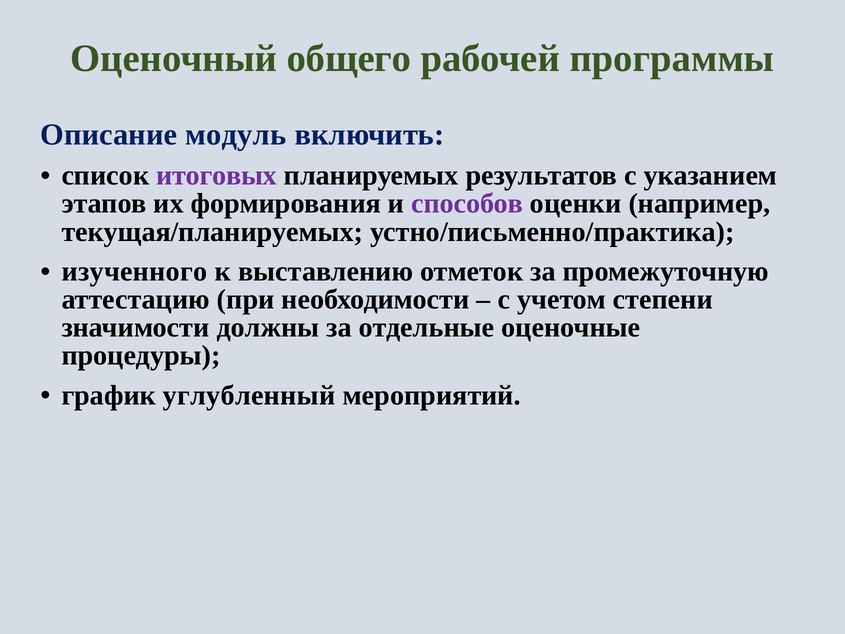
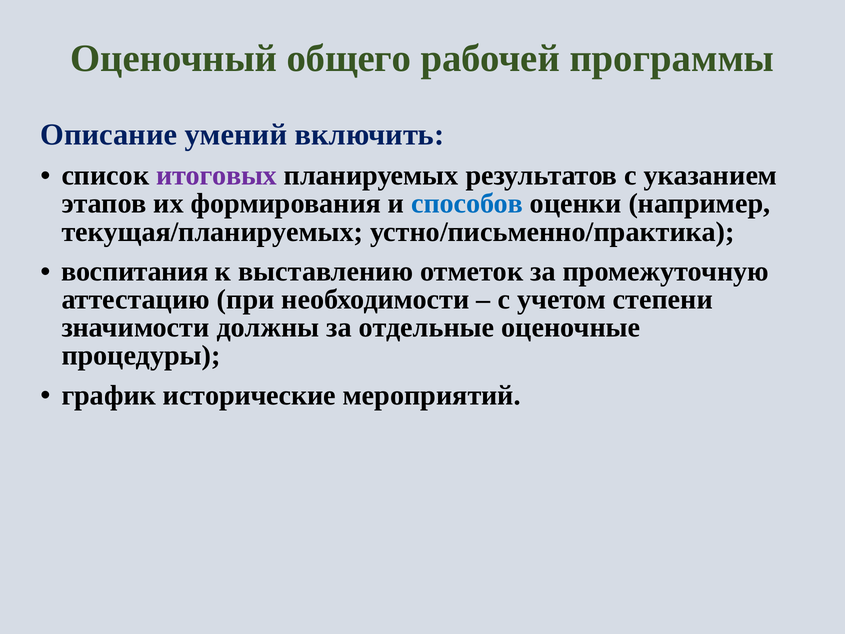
модуль: модуль -> умений (236, 135)
способов colour: purple -> blue (467, 204)
изученного: изученного -> воспитания (135, 271)
углубленный: углубленный -> исторические (249, 395)
